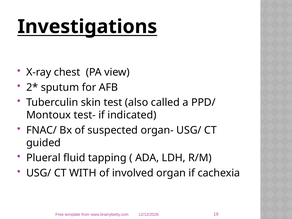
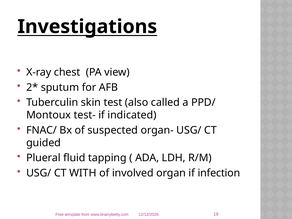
cachexia: cachexia -> infection (219, 173)
